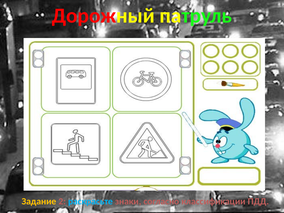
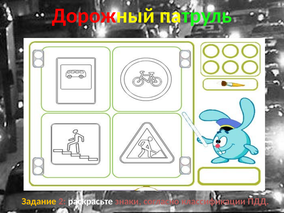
раскрасьте colour: light blue -> white (90, 201)
